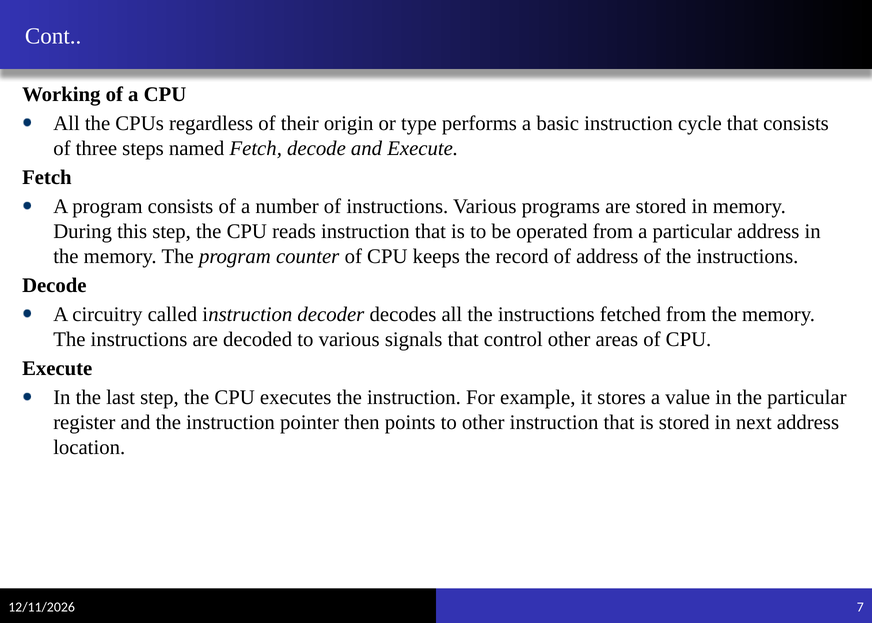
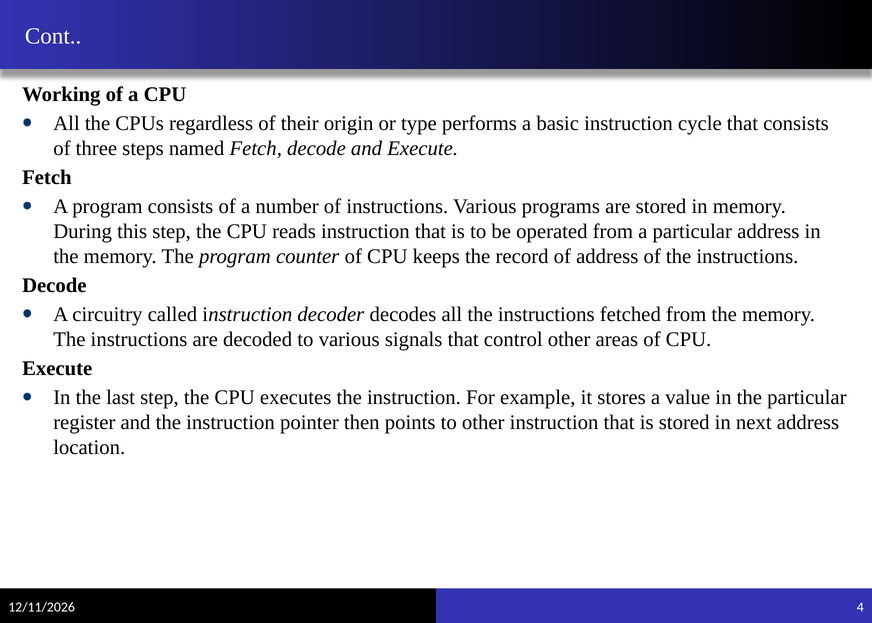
7: 7 -> 4 (860, 607)
